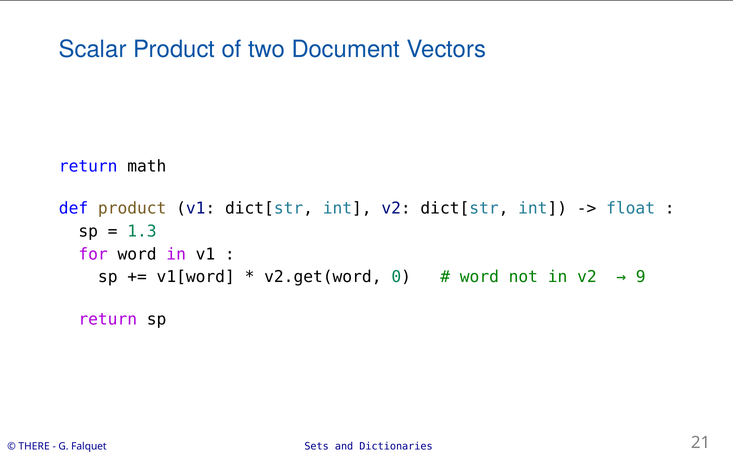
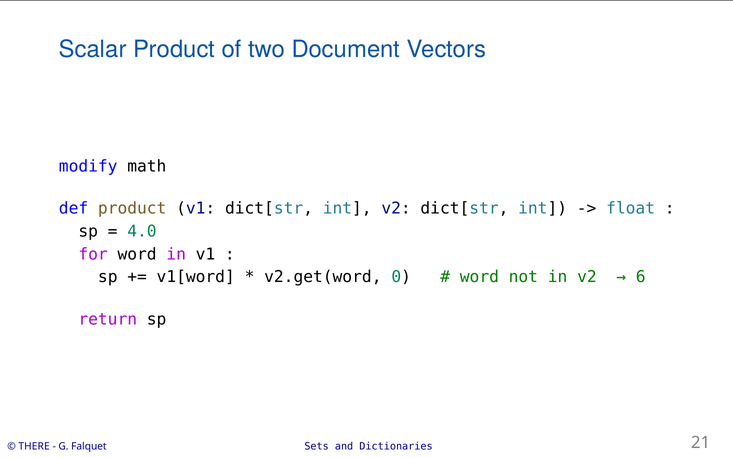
return: return -> modify (88, 166)
1.3: 1.3 -> 4.0 (142, 231)
9: 9 -> 6 (641, 277)
